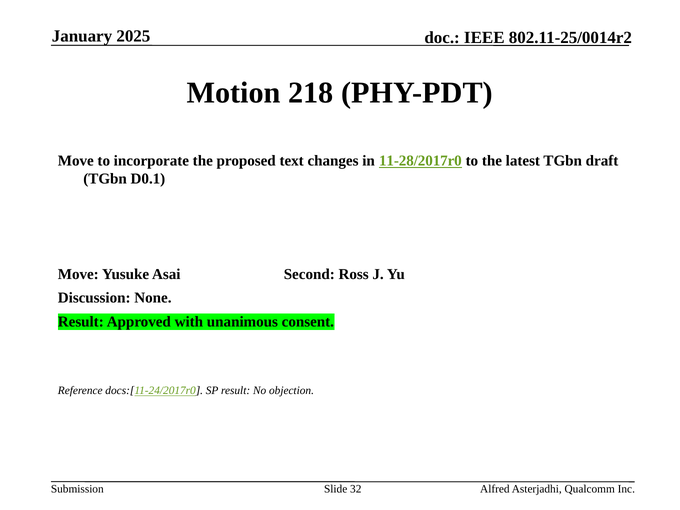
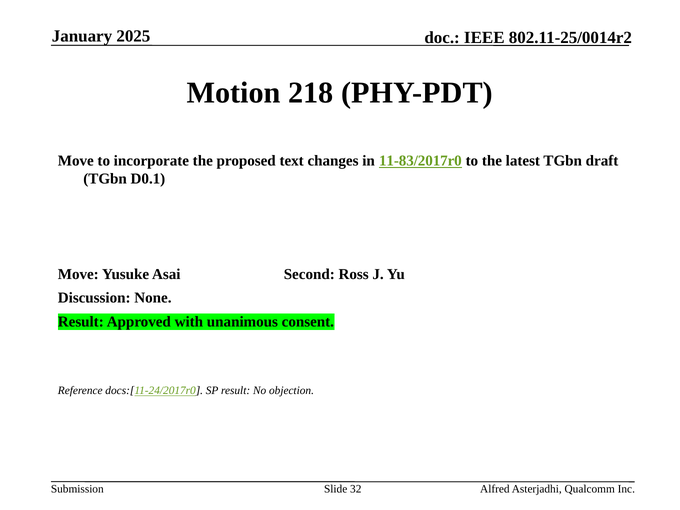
11-28/2017r0: 11-28/2017r0 -> 11-83/2017r0 (420, 161)
